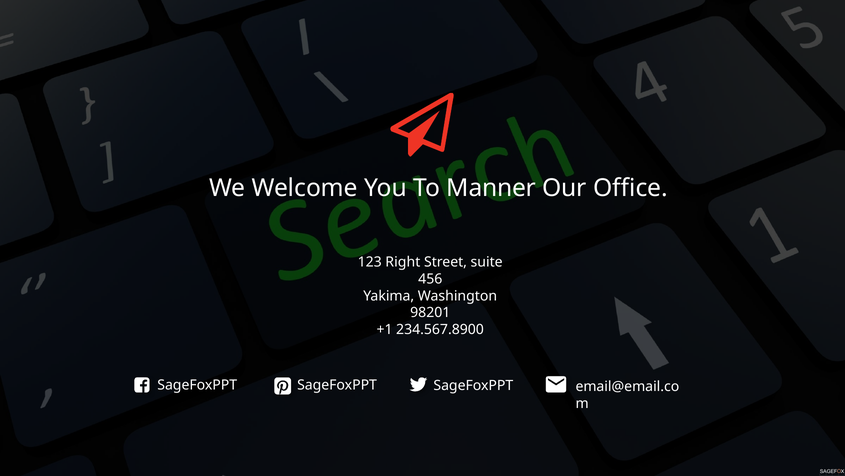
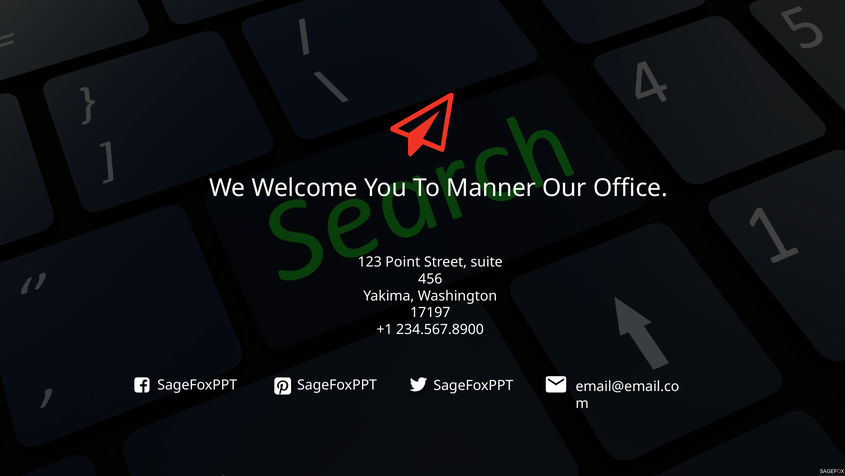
Right: Right -> Point (403, 262)
98201: 98201 -> 17197 (430, 312)
